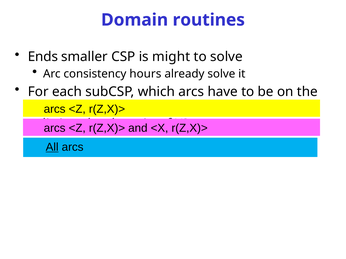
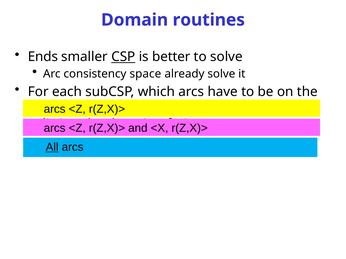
CSP underline: none -> present (123, 57)
might: might -> better (171, 57)
hours: hours -> space (145, 74)
